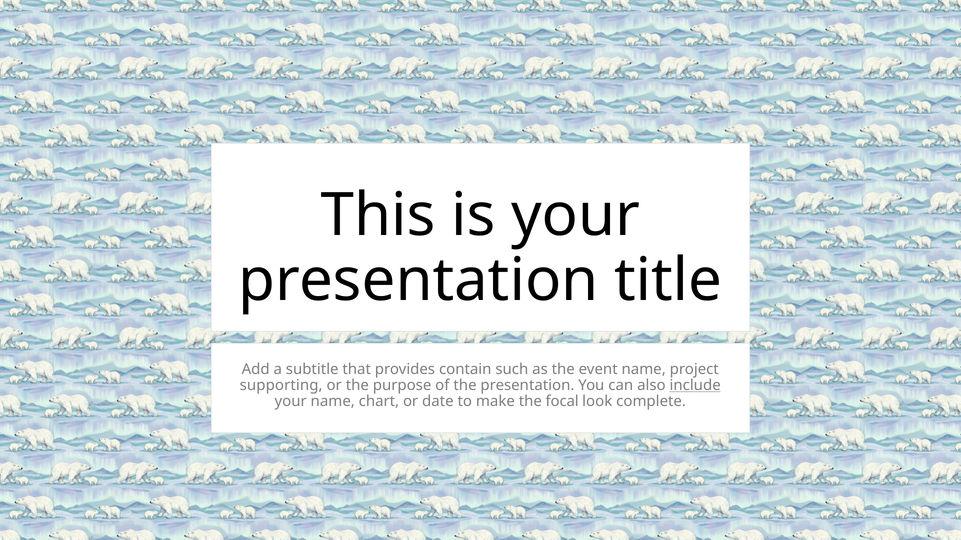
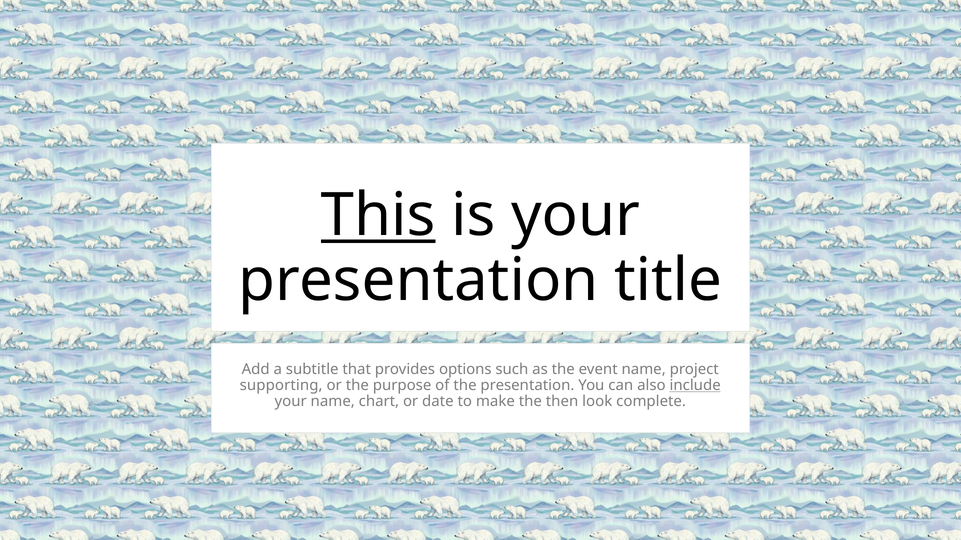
This underline: none -> present (378, 216)
contain: contain -> options (465, 369)
focal: focal -> then (562, 402)
